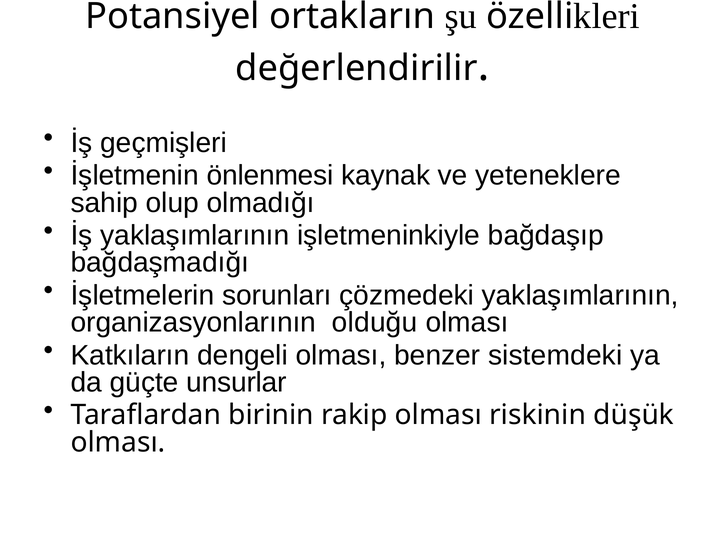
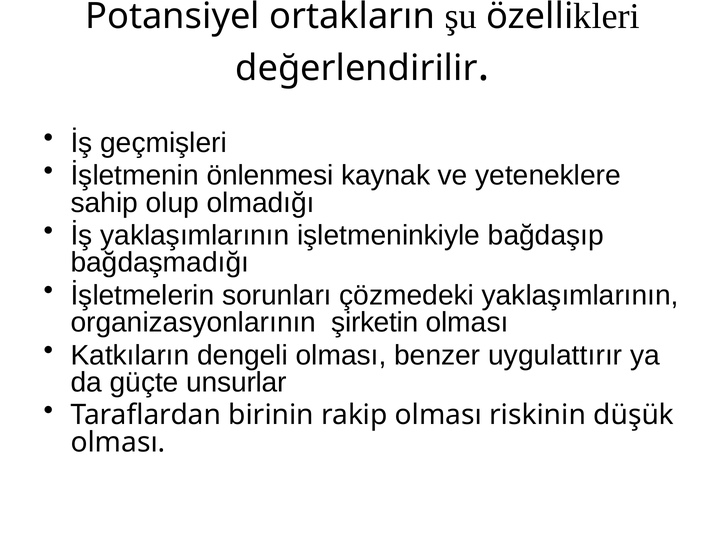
olduğu: olduğu -> şirketin (375, 322)
sistemdeki: sistemdeki -> uygulattırır (555, 355)
